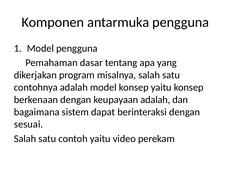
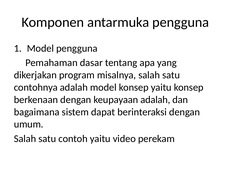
sesuai: sesuai -> umum (29, 124)
